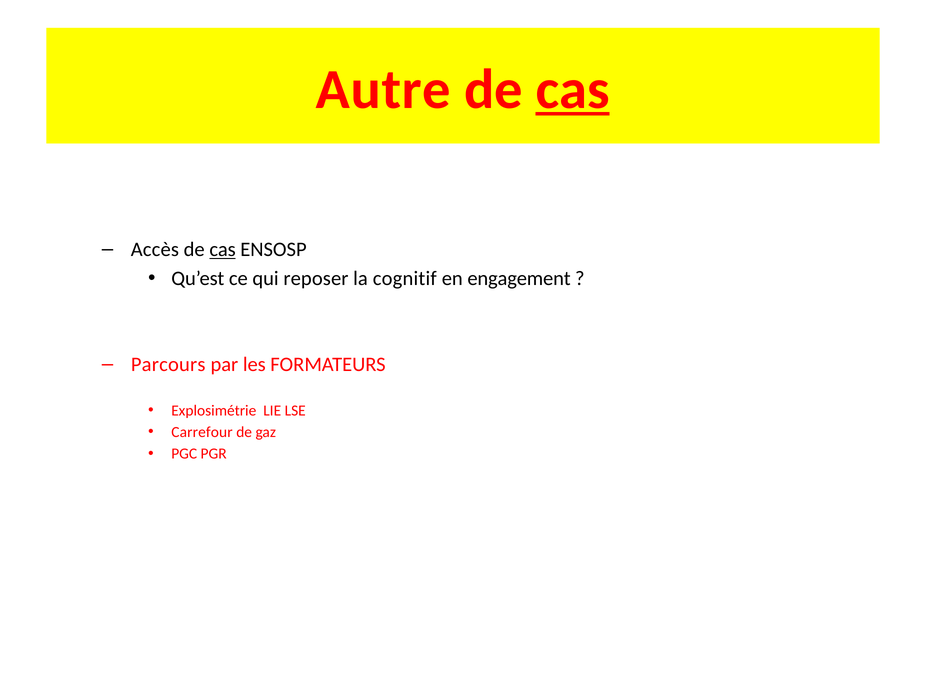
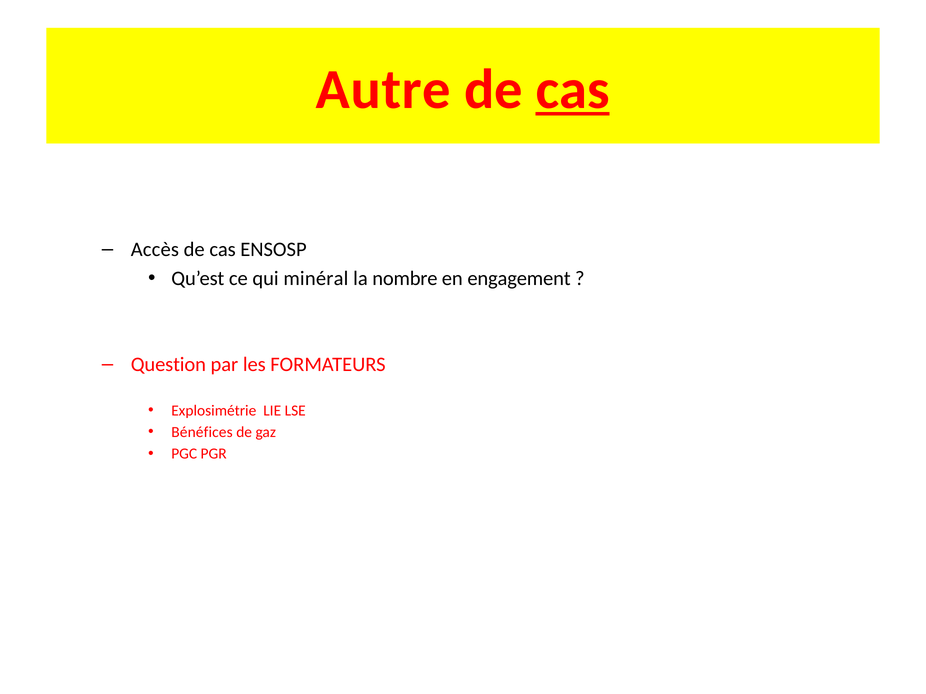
cas underline: present -> none (223, 250)
reposer: reposer -> minéral (316, 279)
cognitif: cognitif -> nombre (405, 279)
Parcours: Parcours -> Question (168, 365)
Carrefour: Carrefour -> Bénéfices (202, 432)
